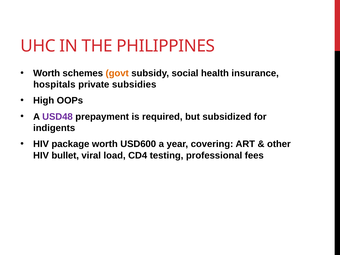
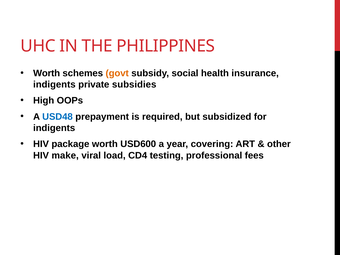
hospitals: hospitals -> indigents (54, 85)
USD48 colour: purple -> blue (57, 117)
bullet: bullet -> make (65, 155)
